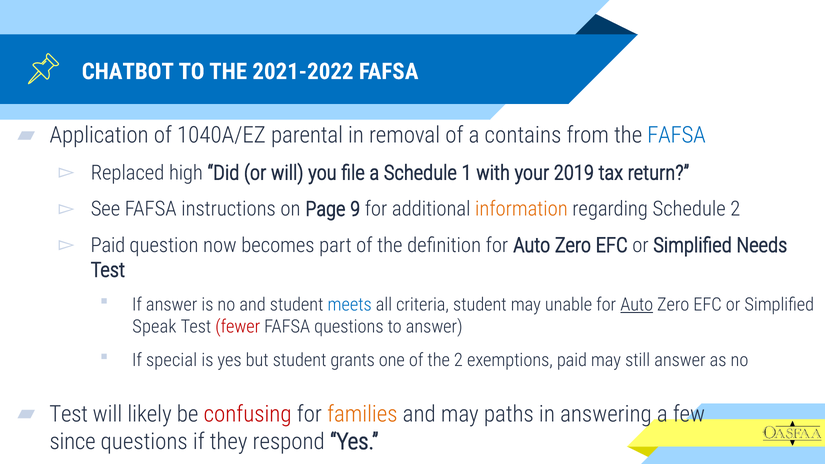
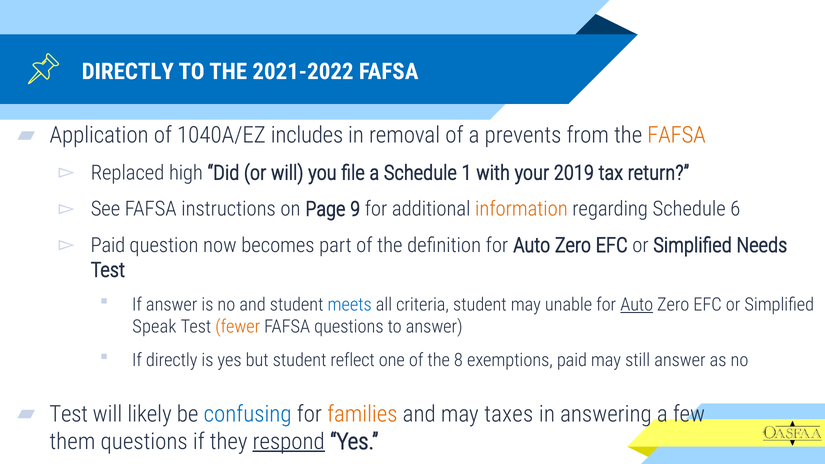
CHATBOT: CHATBOT -> DIRECTLY (128, 72)
parental: parental -> includes (307, 135)
contains: contains -> prevents (523, 135)
FAFSA colour: blue -> orange (676, 135)
Schedule 2: 2 -> 6 (735, 209)
fewer colour: red -> orange (238, 327)
If special: special -> directly (172, 360)
grants: grants -> reflect (353, 360)
the 2: 2 -> 8 (458, 360)
confusing colour: red -> blue (248, 414)
paths: paths -> taxes (509, 414)
since: since -> them (72, 442)
respond underline: none -> present (289, 442)
